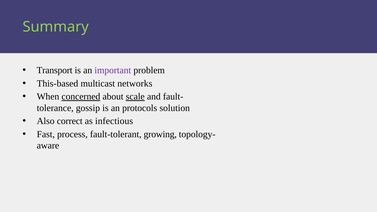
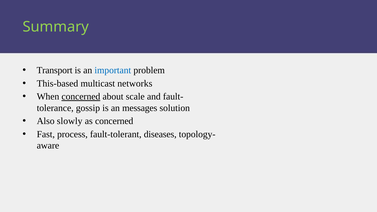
important colour: purple -> blue (113, 70)
scale underline: present -> none (135, 97)
protocols: protocols -> messages (140, 108)
correct: correct -> slowly (70, 121)
as infectious: infectious -> concerned (114, 121)
growing: growing -> diseases (160, 134)
